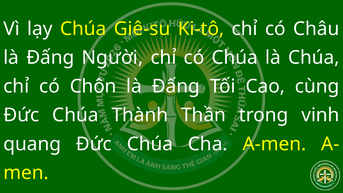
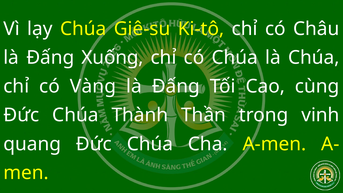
Người: Người -> Xuống (113, 58)
Chôn: Chôn -> Vàng (93, 86)
